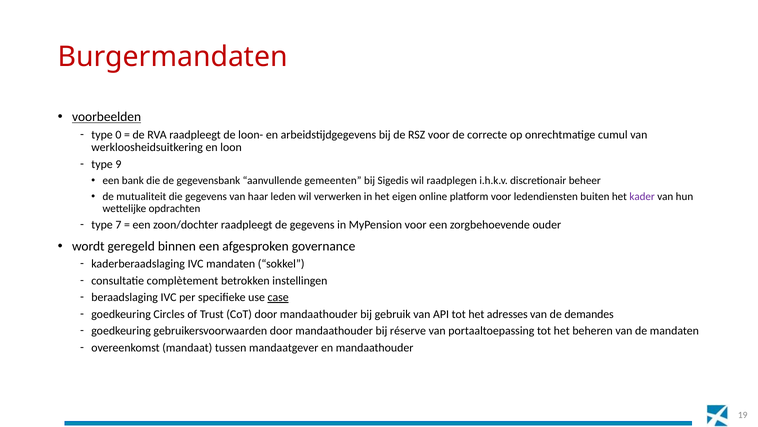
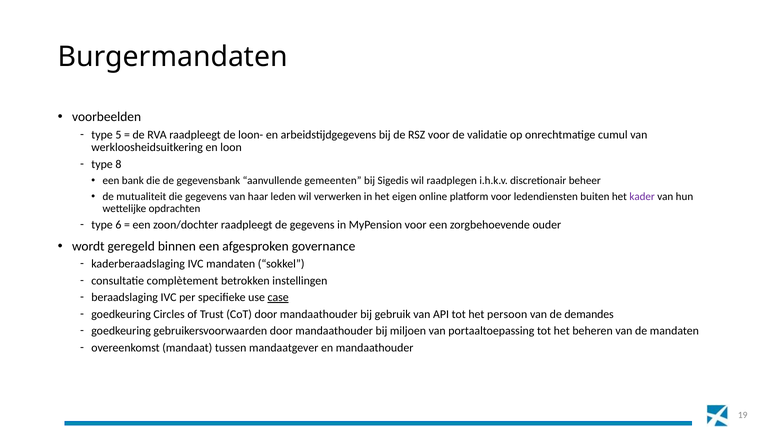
Burgermandaten colour: red -> black (173, 57)
voorbeelden underline: present -> none (107, 117)
0: 0 -> 5 (118, 134)
correcte: correcte -> validatie (487, 134)
9: 9 -> 8 (118, 164)
7: 7 -> 6 (118, 224)
adresses: adresses -> persoon (507, 314)
réserve: réserve -> miljoen (408, 331)
